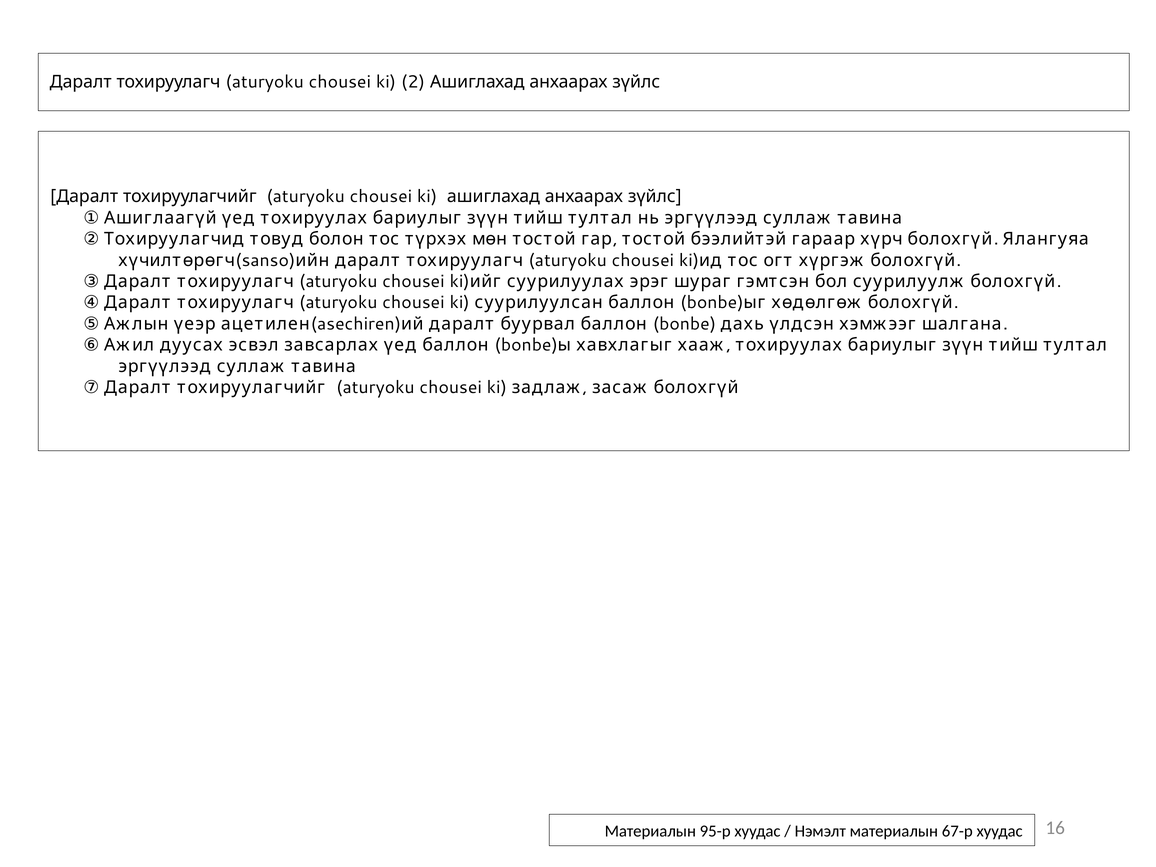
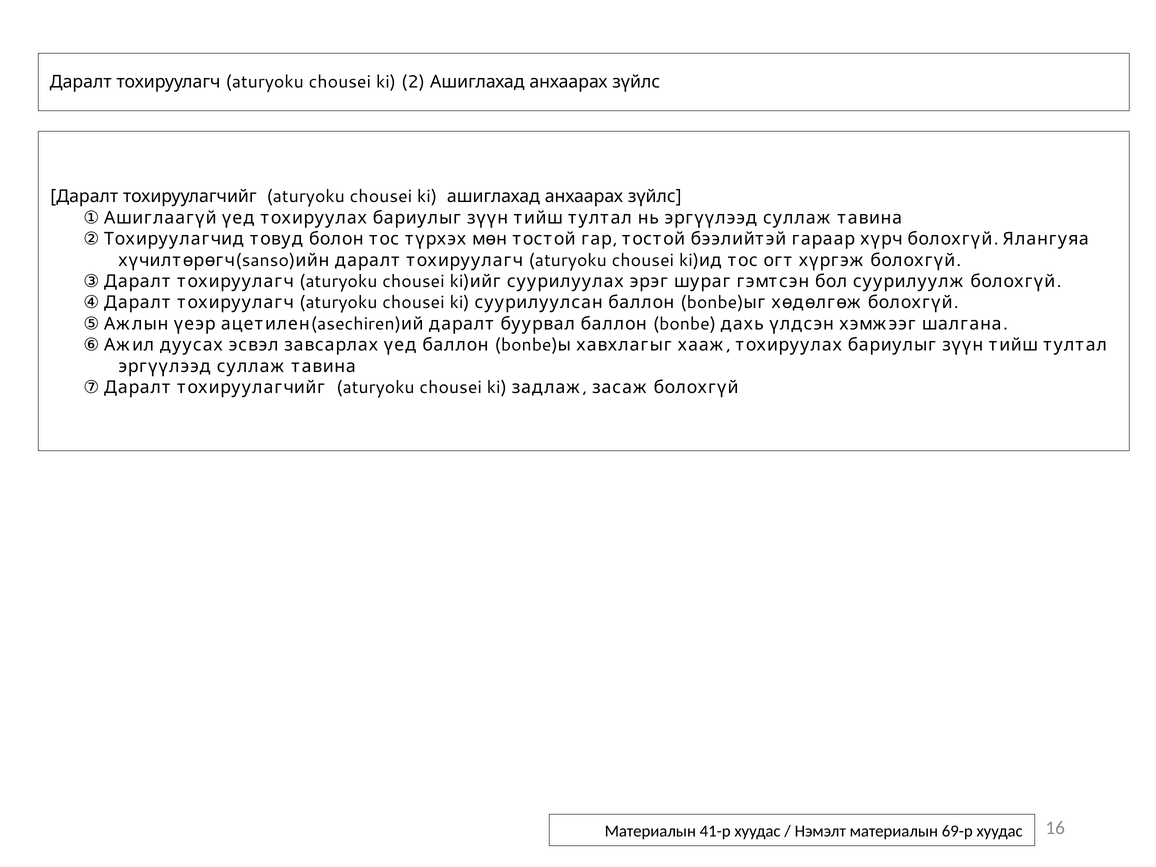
95-р: 95-р -> 41-р (715, 831)
67-р: 67-р -> 69-р (957, 831)
